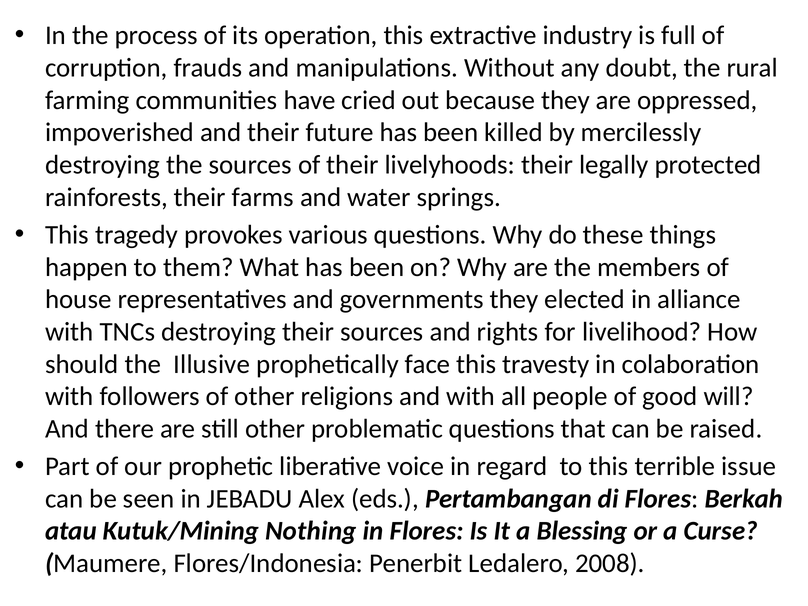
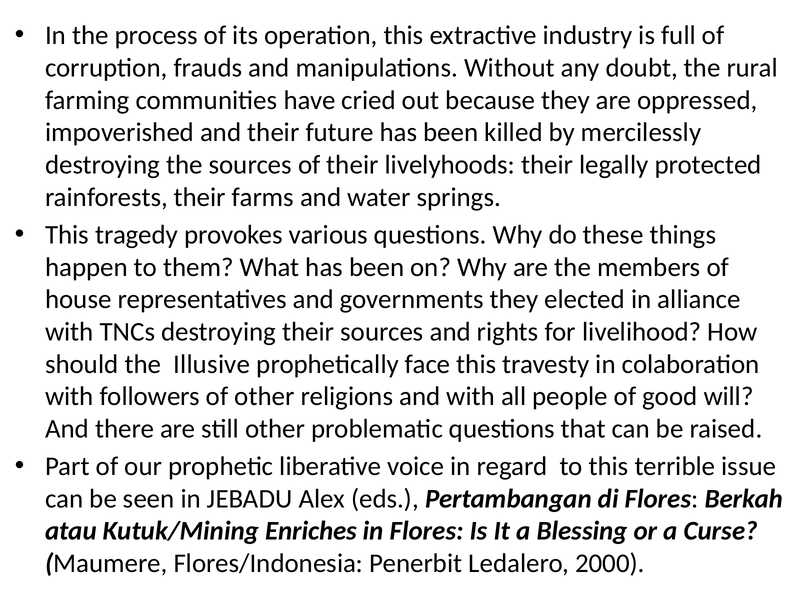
Nothing: Nothing -> Enriches (311, 531)
2008: 2008 -> 2000 (610, 563)
